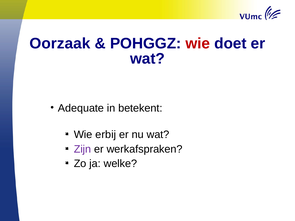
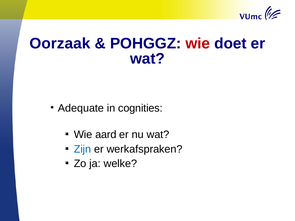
betekent: betekent -> cognities (140, 108)
erbij: erbij -> aard (106, 135)
Zijn colour: purple -> blue (83, 149)
